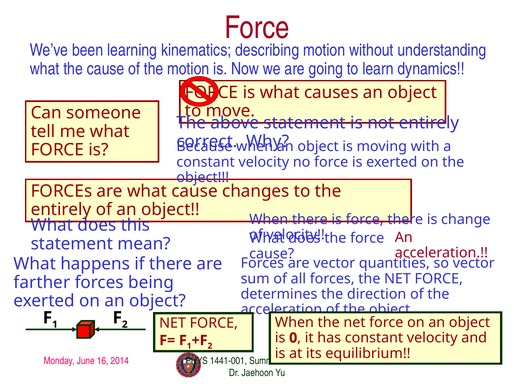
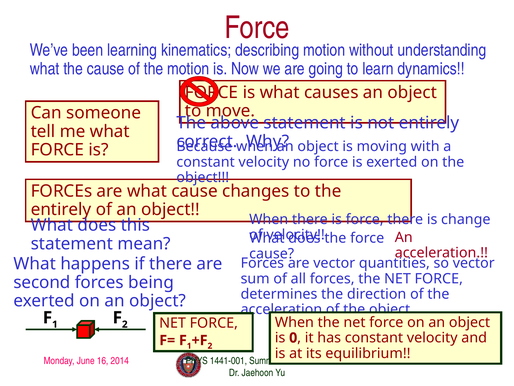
farther: farther -> second (42, 282)
